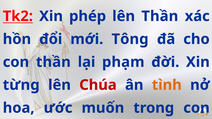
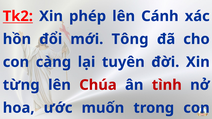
lên Thần: Thần -> Cánh (160, 16)
con thần: thần -> càng (53, 62)
phạm: phạm -> tuyên (123, 62)
tình colour: orange -> red (167, 85)
